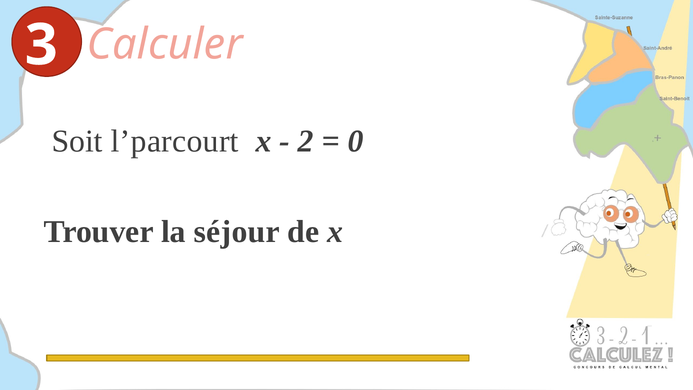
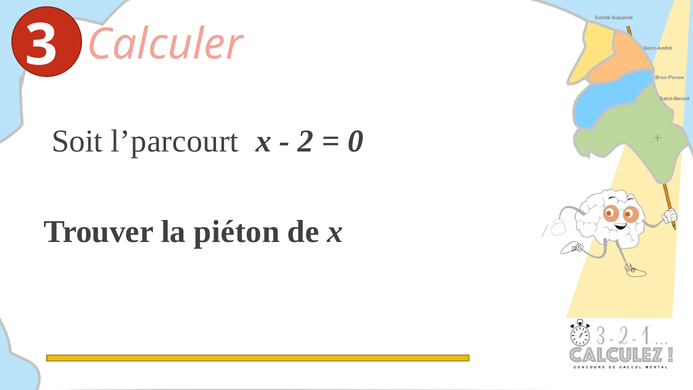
séjour: séjour -> piéton (237, 232)
